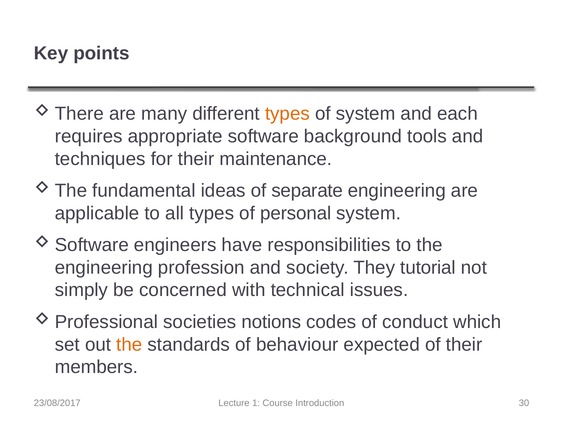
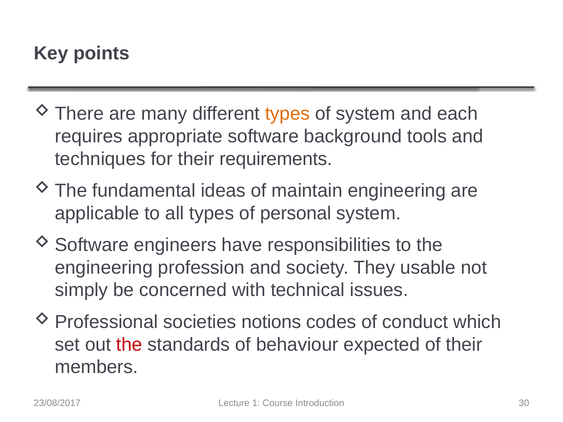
maintenance: maintenance -> requirements (276, 159)
separate: separate -> maintain (307, 191)
tutorial: tutorial -> usable (428, 268)
the colour: orange -> red (129, 345)
